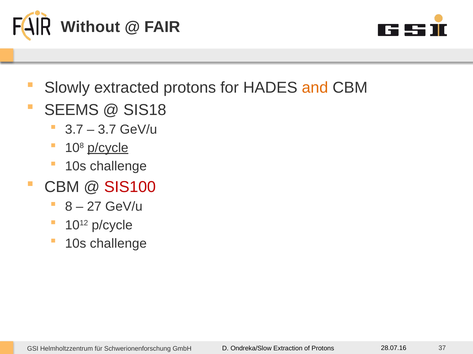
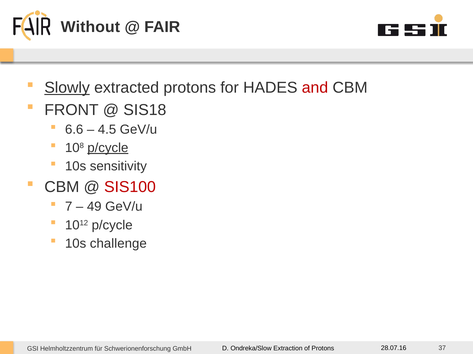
Slowly underline: none -> present (67, 88)
and colour: orange -> red (315, 88)
SEEMS: SEEMS -> FRONT (71, 110)
3.7: 3.7 -> 6.6 (74, 130)
3.7: 3.7 -> 4.5 (107, 130)
challenge: challenge -> sensitivity (118, 167)
8: 8 -> 7 (69, 207)
27: 27 -> 49 (94, 207)
